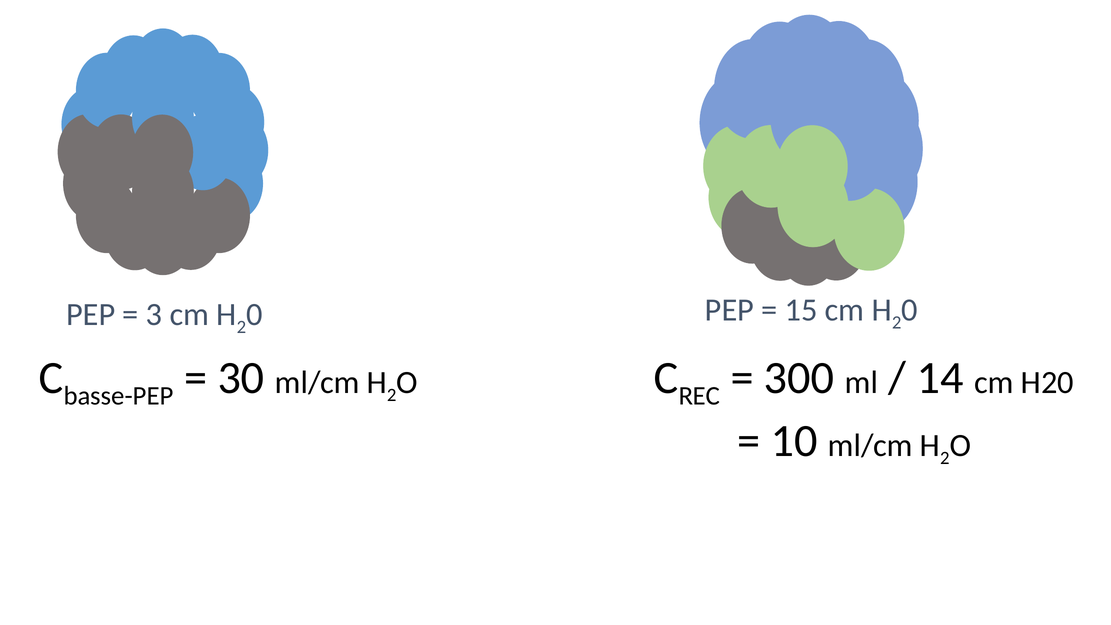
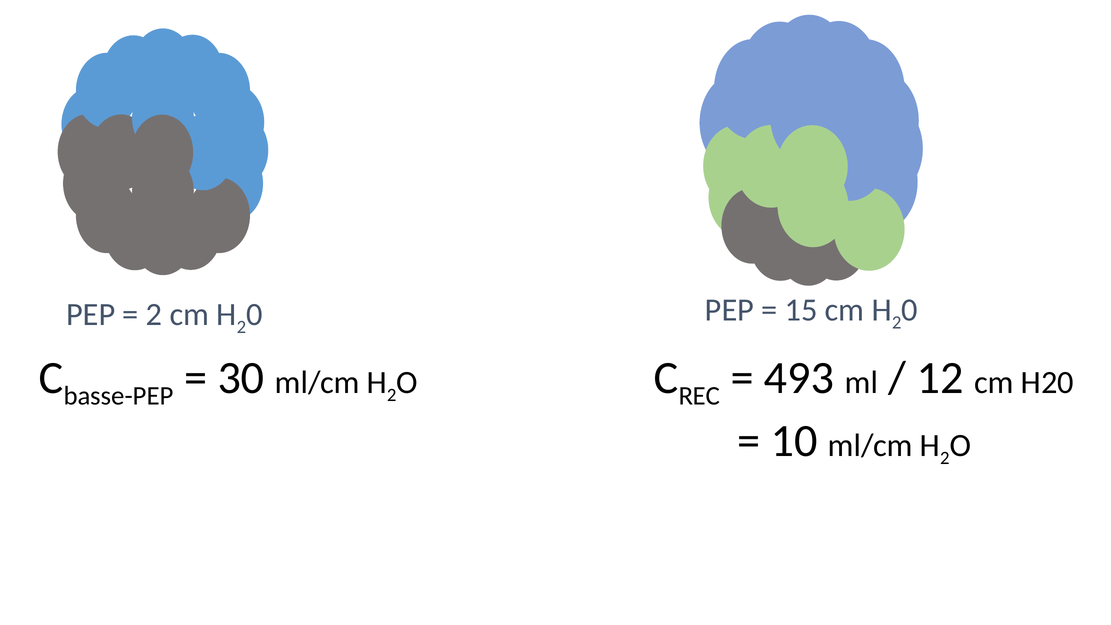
3: 3 -> 2 (154, 314)
300: 300 -> 493 (799, 378)
14: 14 -> 12 (940, 378)
